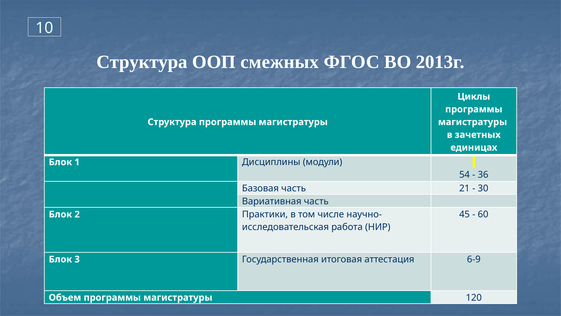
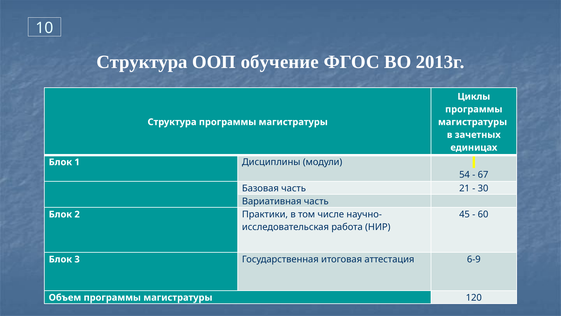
смежных: смежных -> обучение (280, 62)
36: 36 -> 67 (483, 175)
